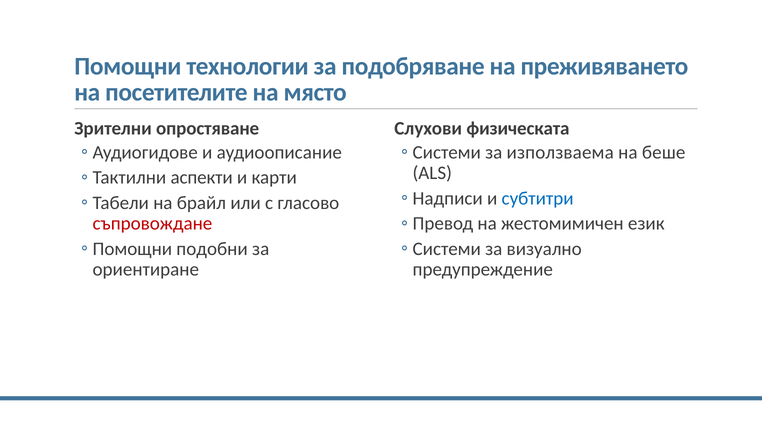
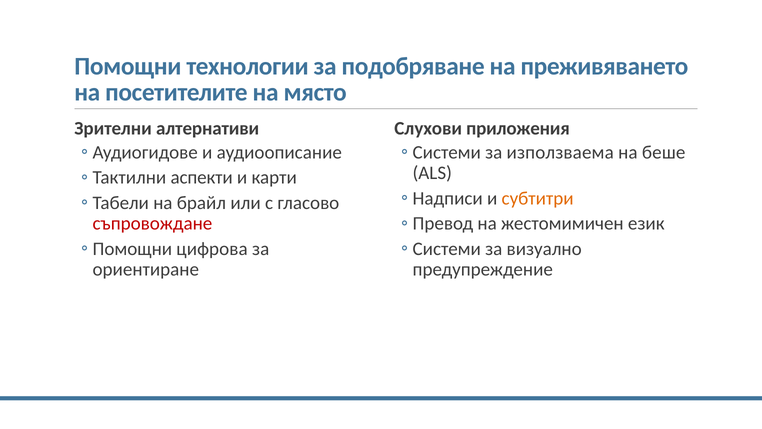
опростяване: опростяване -> алтернативи (208, 128)
физическата: физическата -> приложения (518, 128)
субтитри colour: blue -> orange (538, 198)
подобни: подобни -> цифрова (212, 249)
